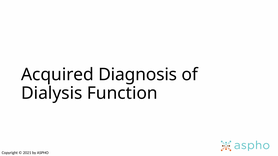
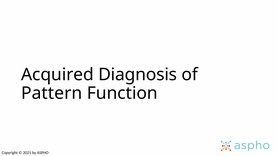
Dialysis: Dialysis -> Pattern (52, 93)
